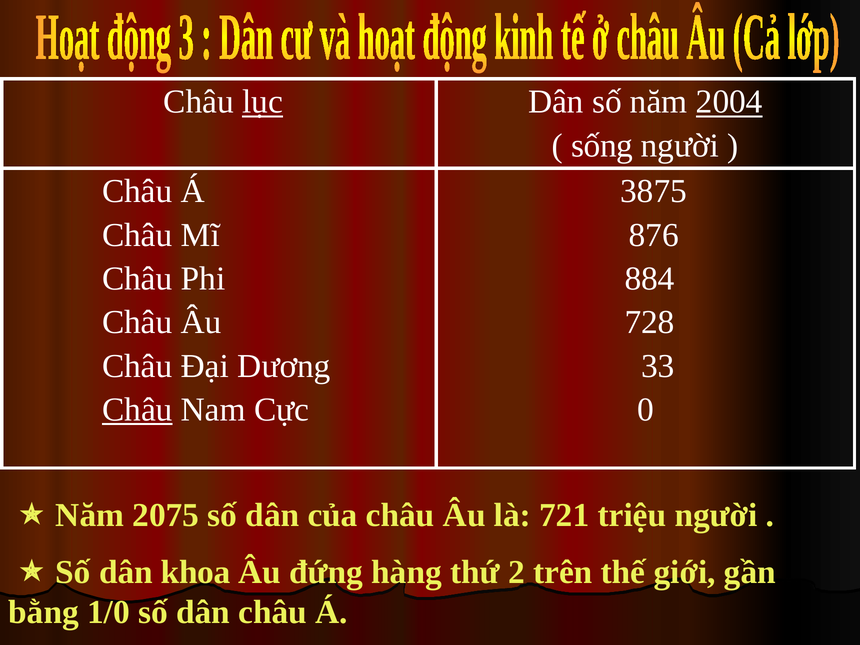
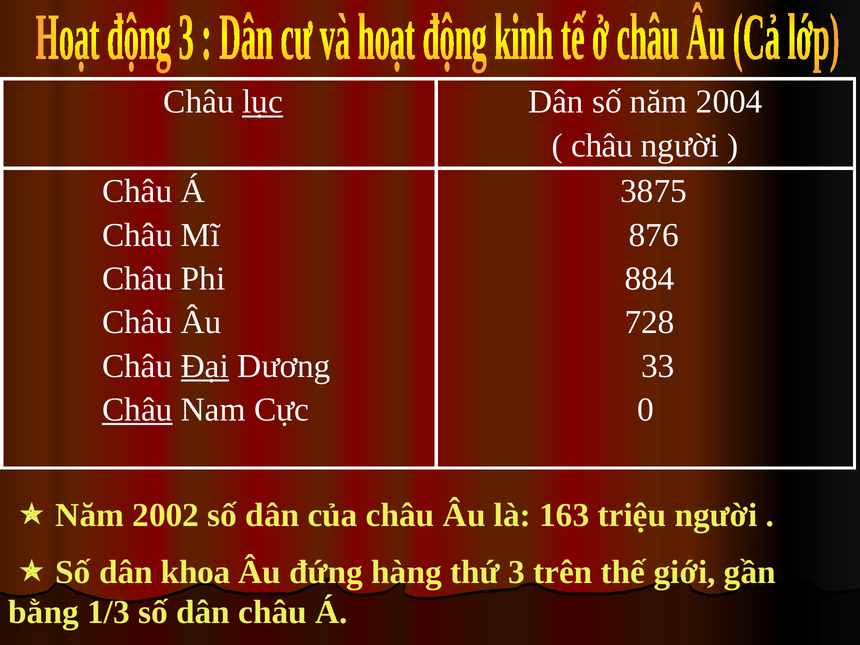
2004 underline: present -> none (729, 102)
sống: sống -> châu (602, 146)
Đại underline: none -> present (205, 366)
2075: 2075 -> 2002 (166, 515)
721: 721 -> 163 (564, 515)
2: 2 -> 3 (517, 572)
1/0: 1/0 -> 1/3 (109, 612)
